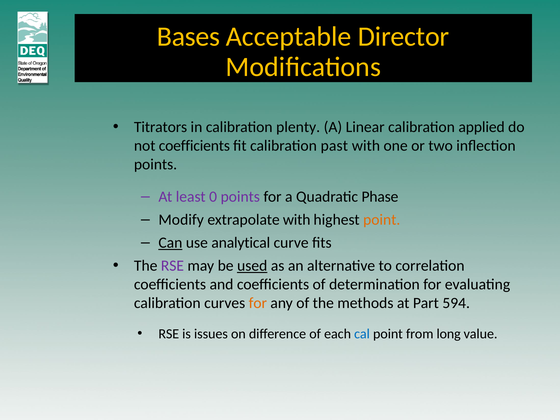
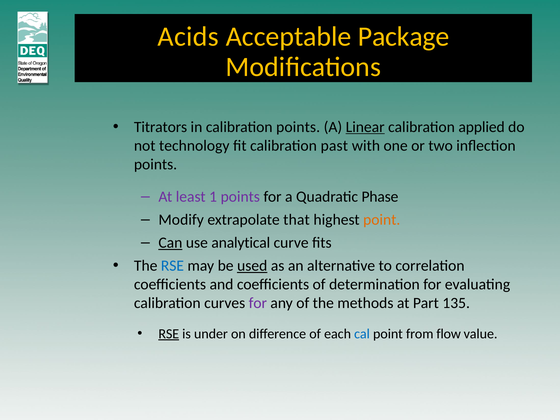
Bases: Bases -> Acids (188, 37)
Director: Director -> Package (404, 37)
calibration plenty: plenty -> points (298, 127)
Linear underline: none -> present (365, 127)
not coefficients: coefficients -> technology (194, 146)
0: 0 -> 1 (213, 197)
extrapolate with: with -> that (296, 220)
RSE colour: purple -> blue (172, 266)
for colour: orange -> purple (258, 303)
594: 594 -> 135 (456, 303)
RSE underline: none -> present (169, 334)
issues: issues -> under (211, 334)
long: long -> flow (449, 334)
